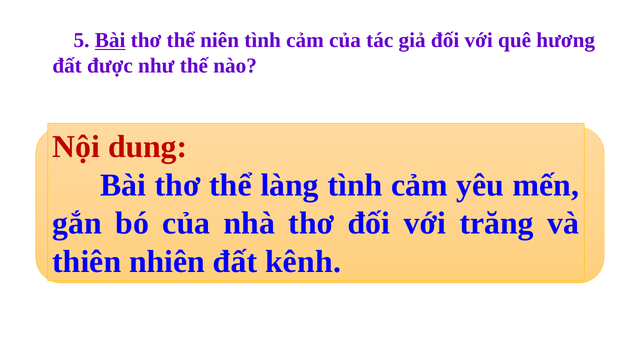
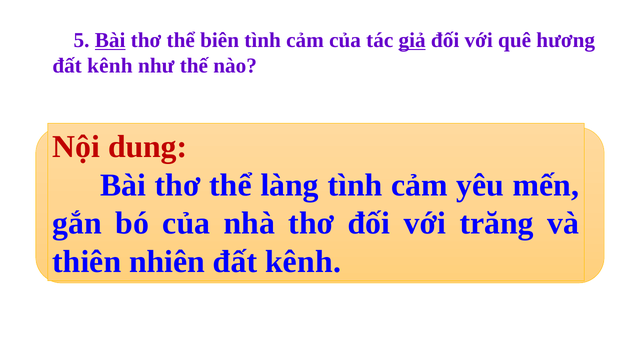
niên: niên -> biên (220, 40)
giả underline: none -> present (412, 40)
được: được -> kênh (110, 66)
